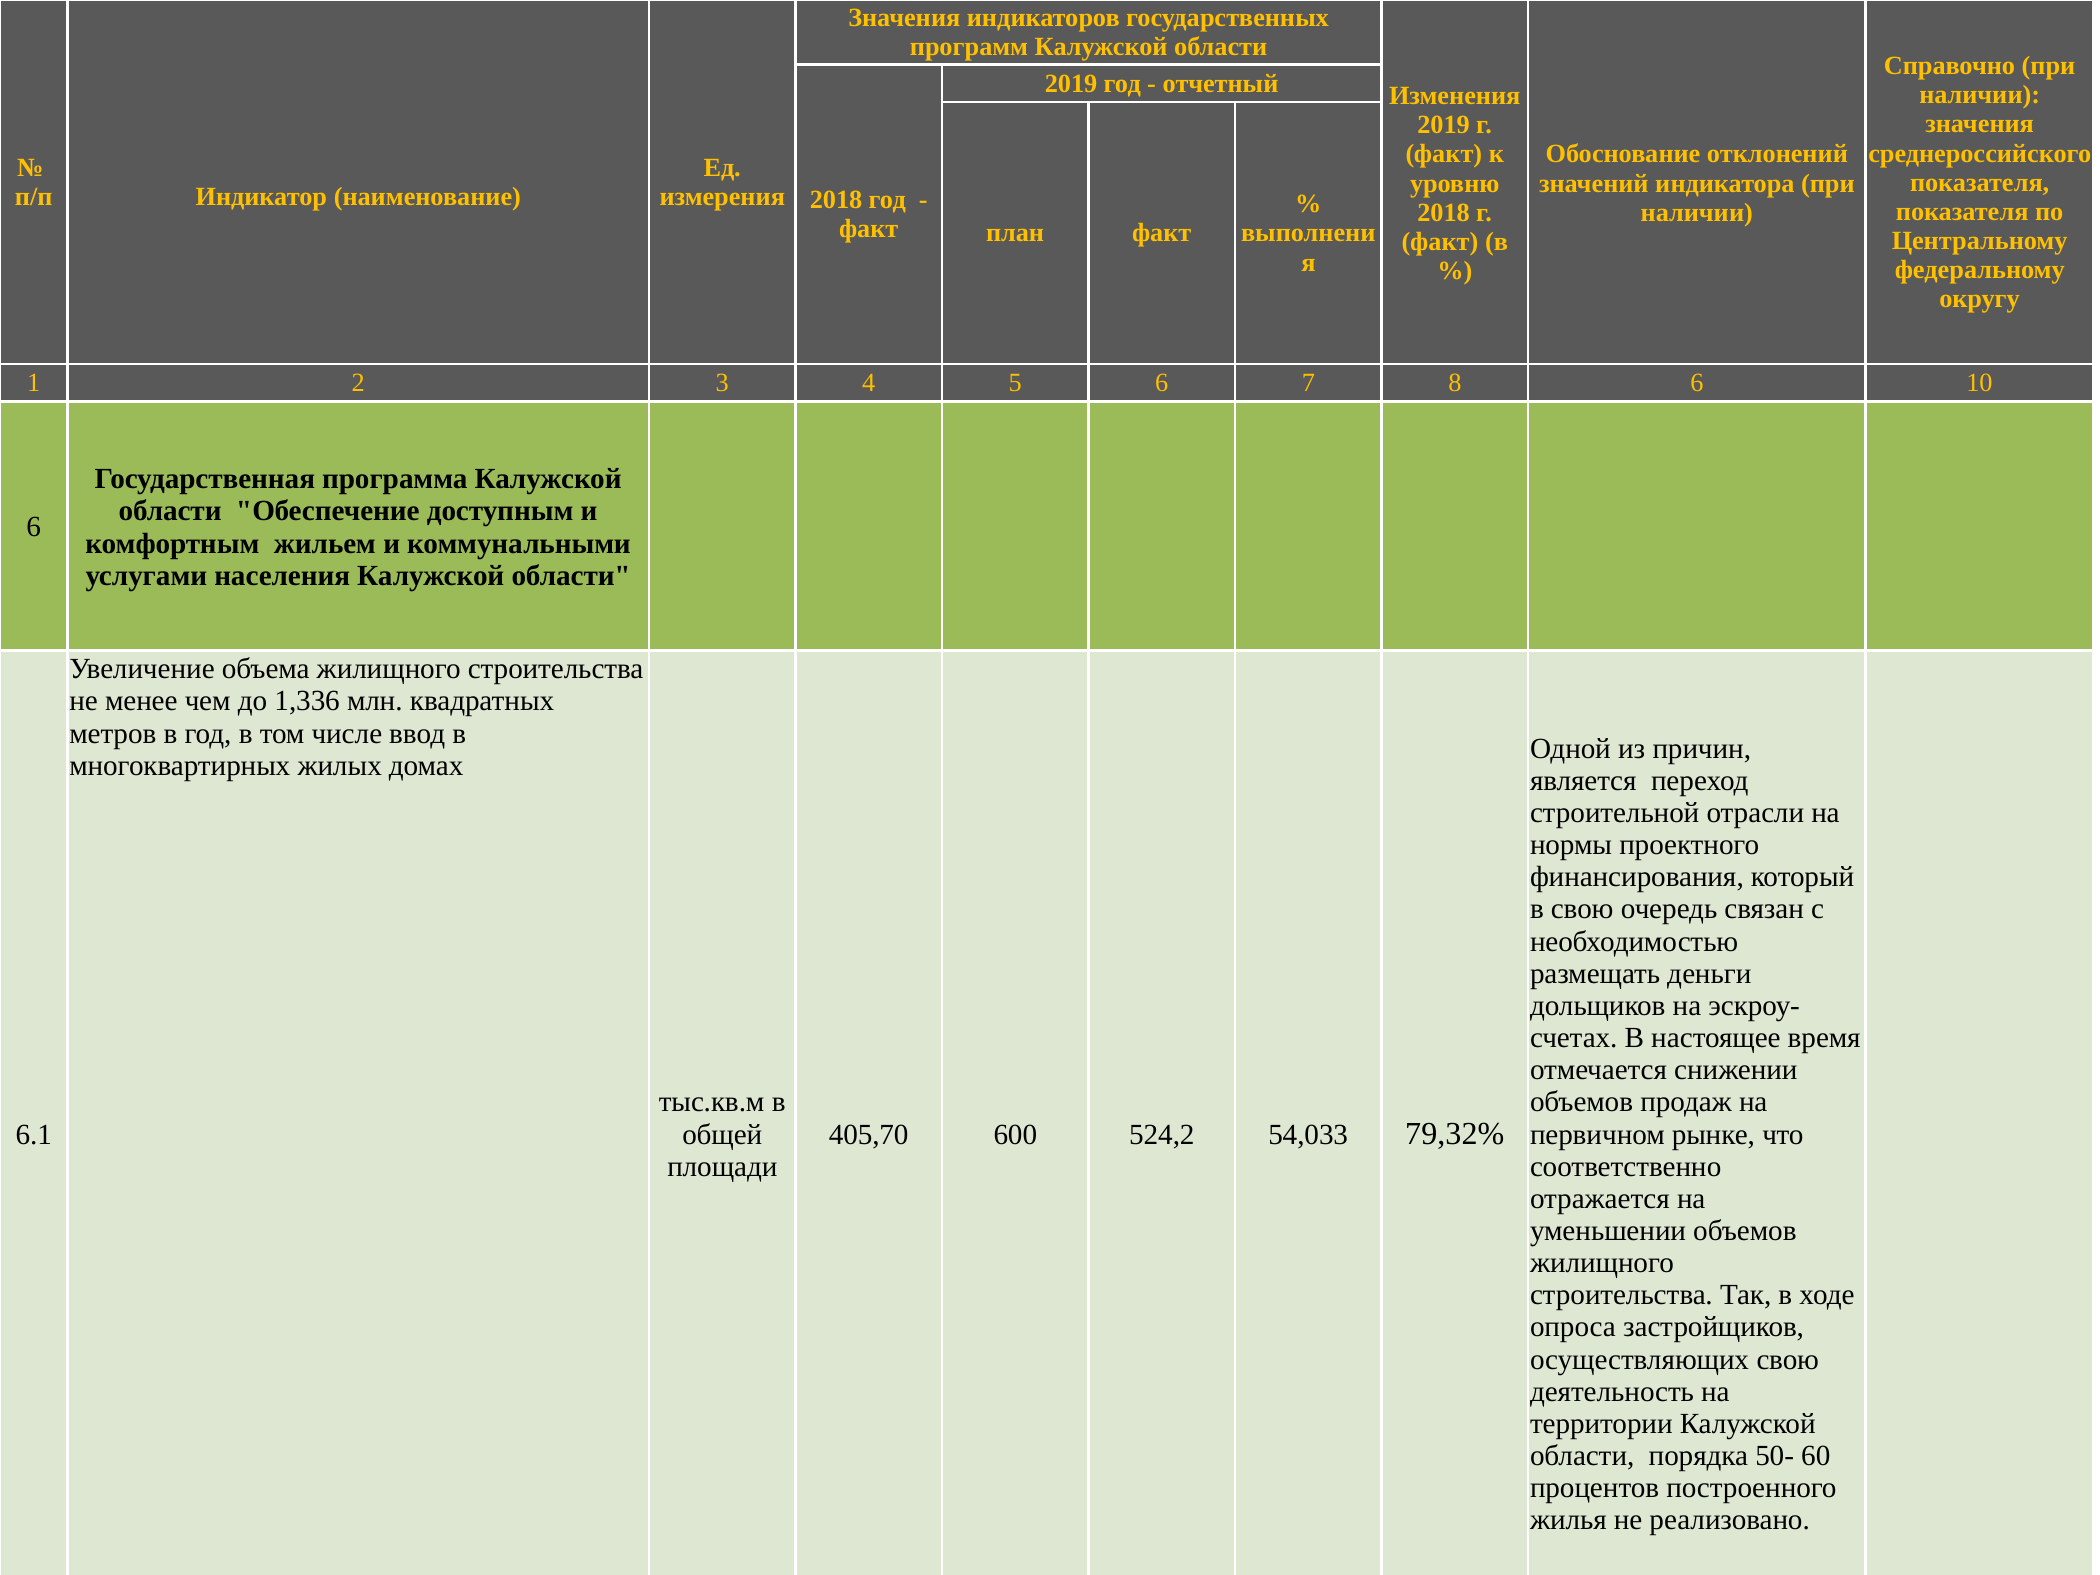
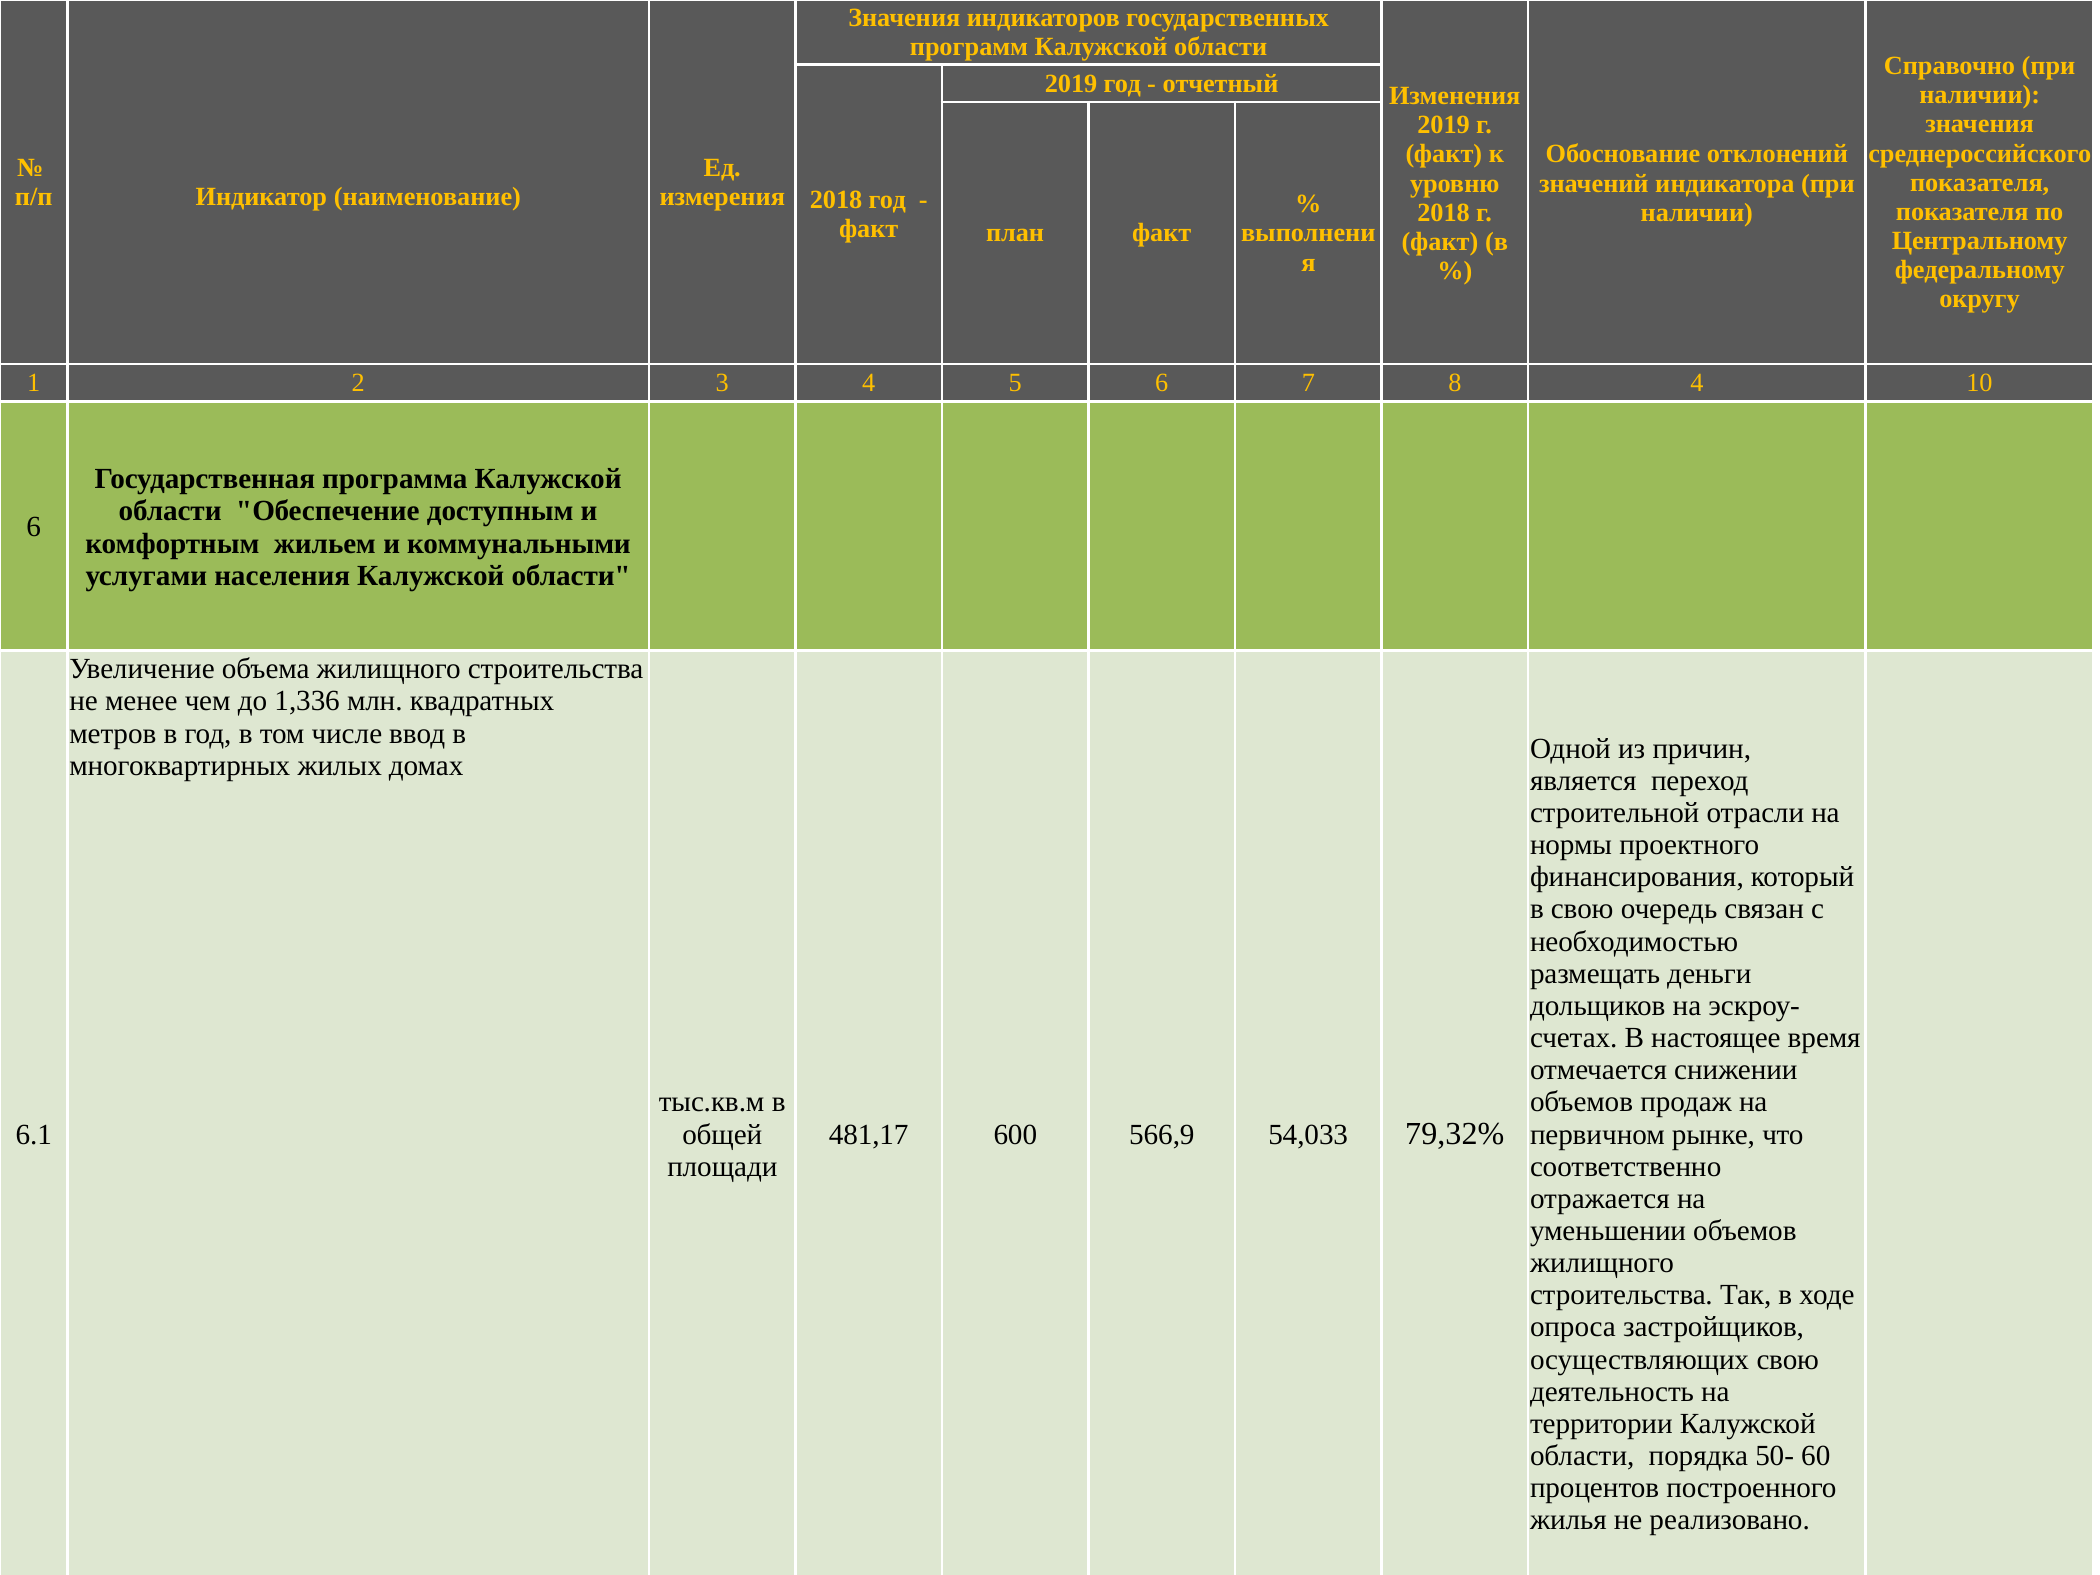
8 6: 6 -> 4 (1697, 383)
405,70: 405,70 -> 481,17 (869, 1134)
524,2: 524,2 -> 566,9 (1162, 1134)
